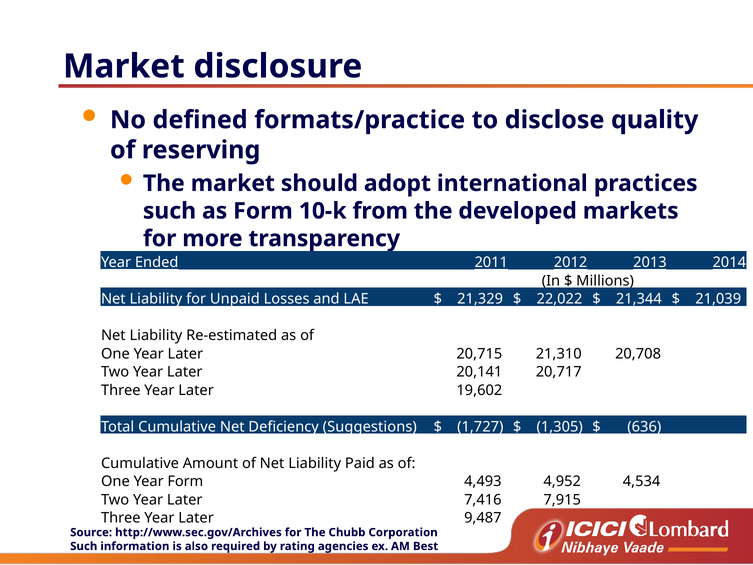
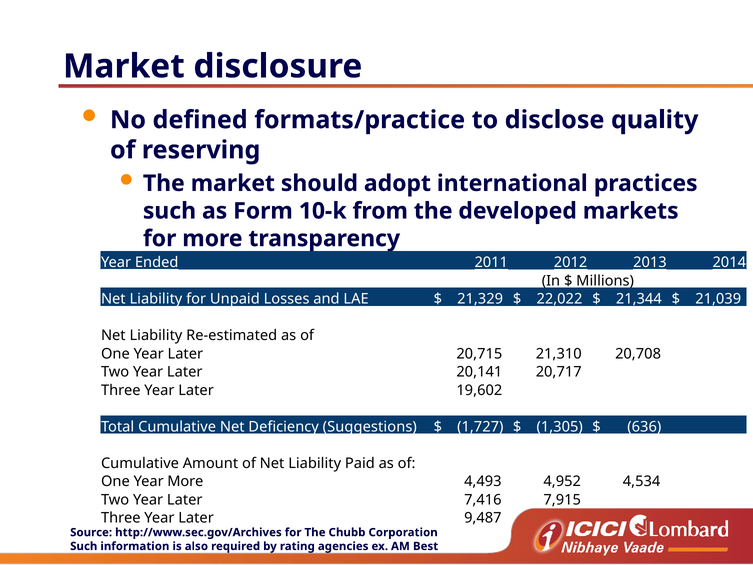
Year Form: Form -> More (185, 481)
